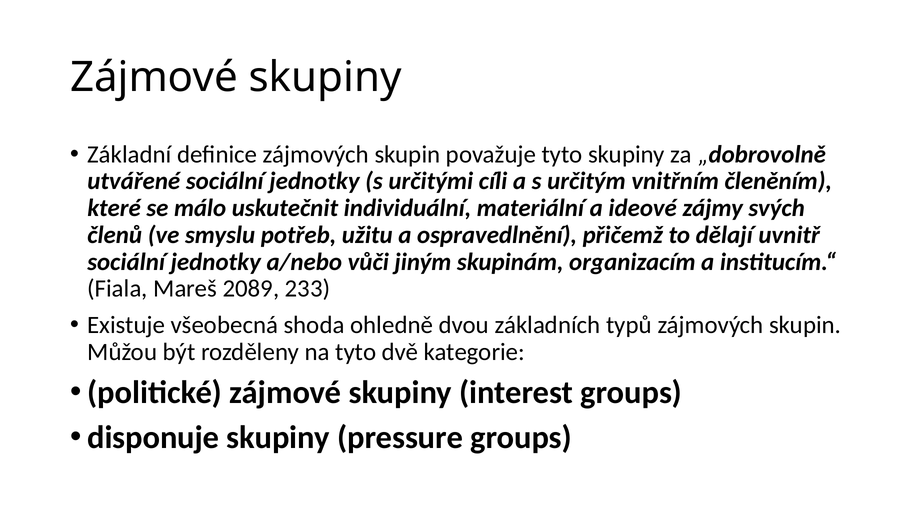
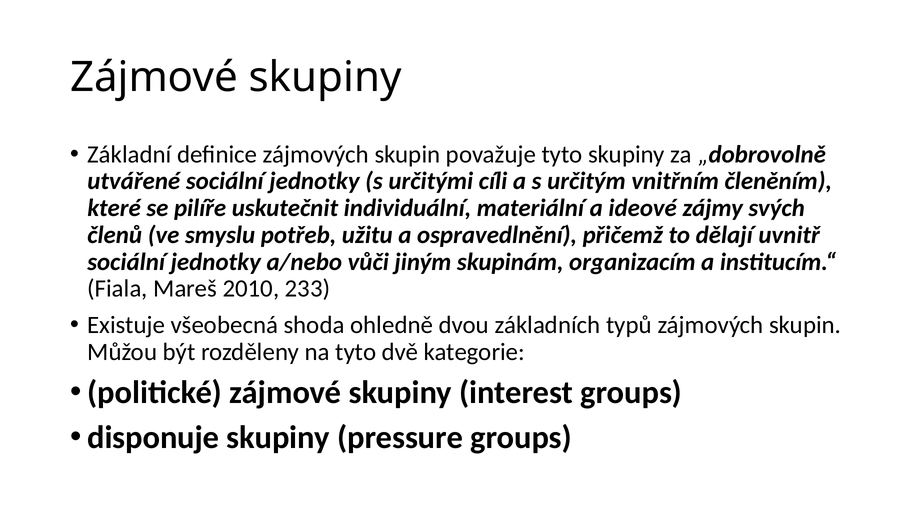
málo: málo -> pilíře (200, 208)
2089: 2089 -> 2010 (251, 289)
